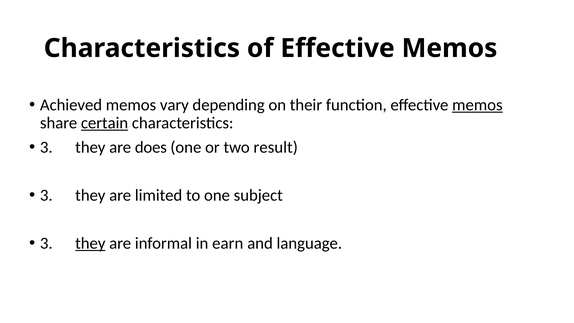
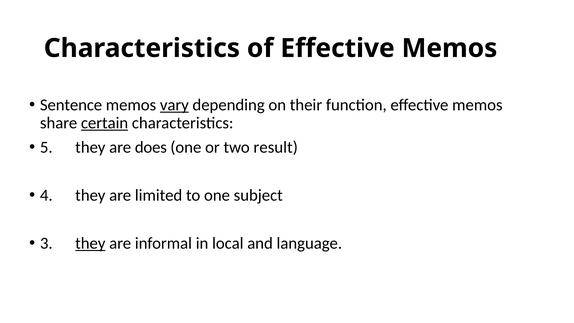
Achieved: Achieved -> Sentence (71, 105)
vary underline: none -> present (174, 105)
memos underline: present -> none (477, 105)
3: 3 -> 5 (46, 147)
3: 3 -> 4 (46, 195)
earn: earn -> local (228, 243)
